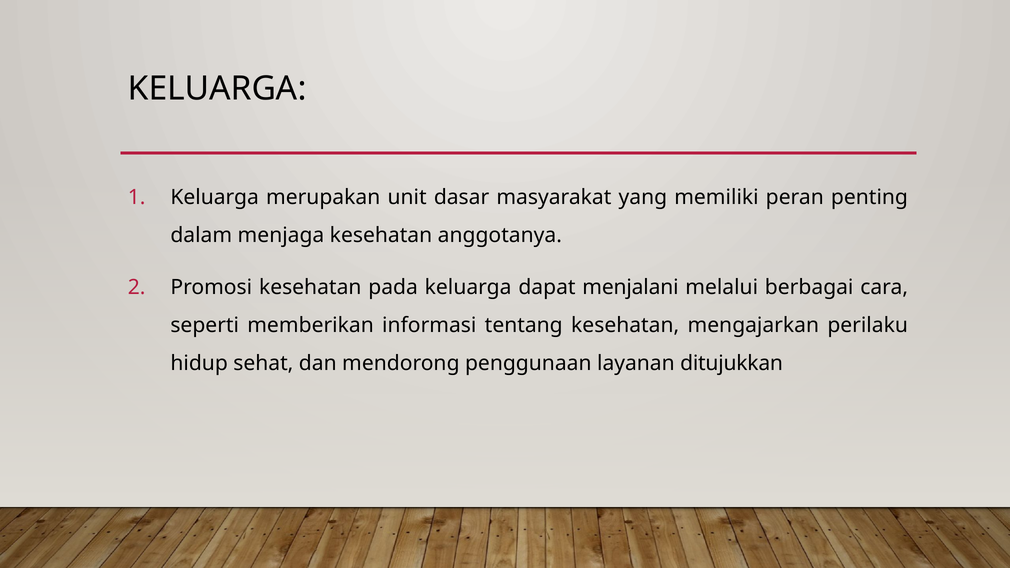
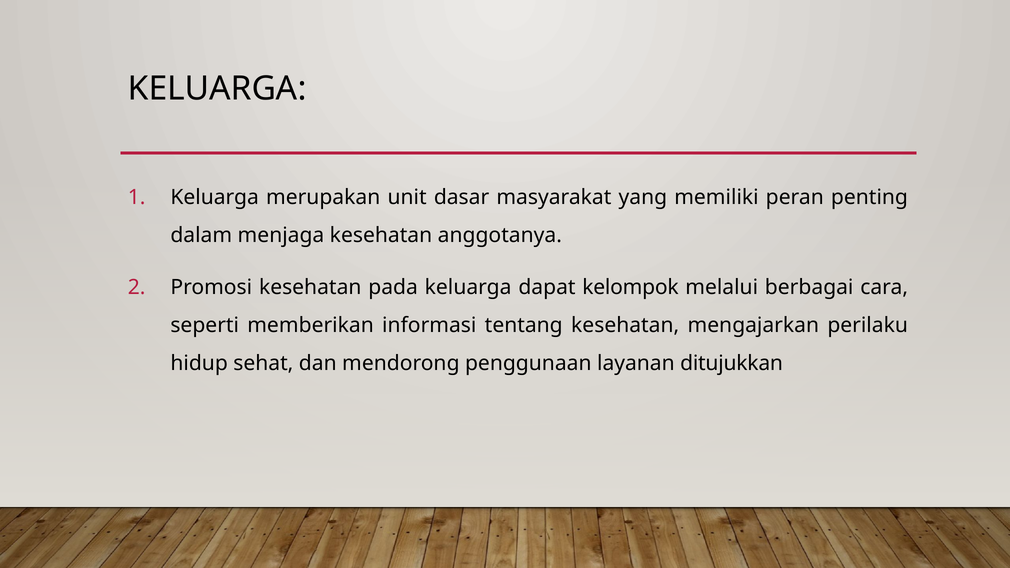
menjalani: menjalani -> kelompok (630, 287)
